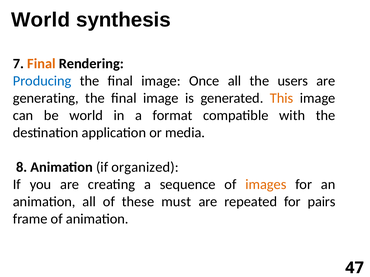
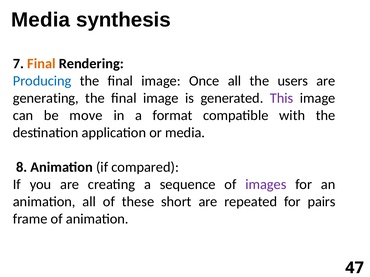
World: World -> Media (41, 20)
This colour: orange -> purple (282, 98)
be world: world -> move (86, 116)
organized: organized -> compared (145, 168)
images colour: orange -> purple (266, 185)
must: must -> short (176, 202)
